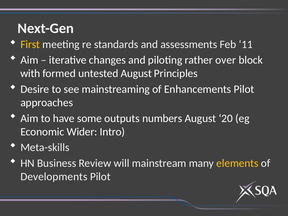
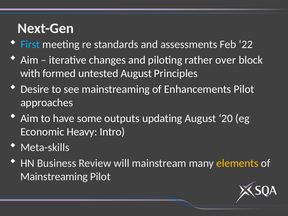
First colour: yellow -> light blue (30, 44)
11: 11 -> 22 (246, 44)
numbers: numbers -> updating (162, 118)
Wider: Wider -> Heavy (82, 132)
Developments: Developments -> Mainstreaming (54, 177)
